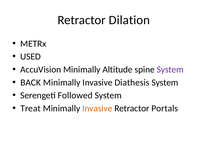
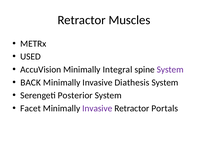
Dilation: Dilation -> Muscles (129, 20)
Altitude: Altitude -> Integral (117, 70)
Followed: Followed -> Posterior (75, 95)
Treat: Treat -> Facet (31, 108)
Invasive colour: orange -> purple (97, 108)
